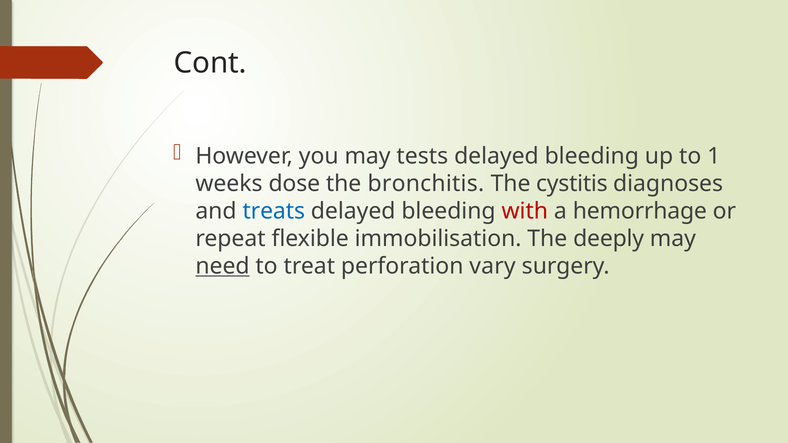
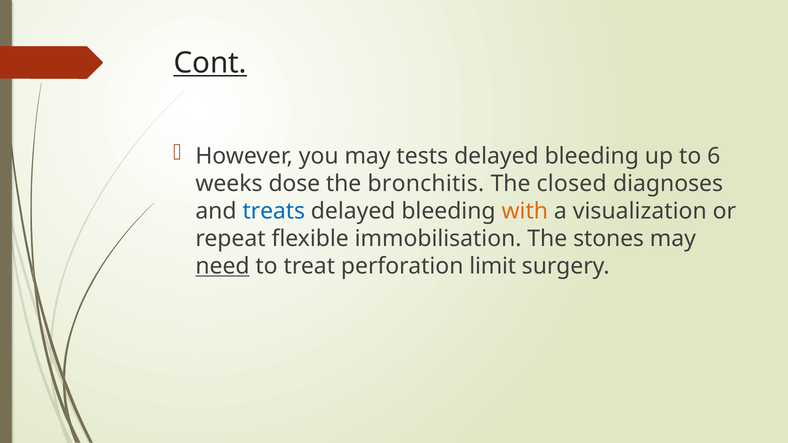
Cont underline: none -> present (210, 63)
1: 1 -> 6 (714, 156)
cystitis: cystitis -> closed (572, 184)
with colour: red -> orange (525, 211)
hemorrhage: hemorrhage -> visualization (640, 211)
deeply: deeply -> stones (609, 239)
vary: vary -> limit (493, 266)
